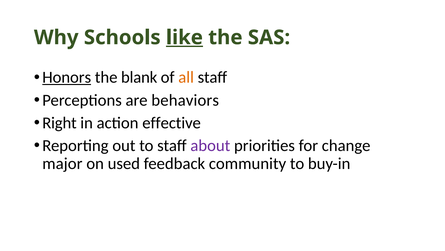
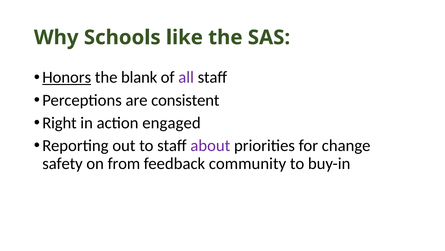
like underline: present -> none (184, 37)
all colour: orange -> purple (186, 77)
behaviors: behaviors -> consistent (185, 100)
effective: effective -> engaged (172, 123)
major: major -> safety (62, 163)
used: used -> from (124, 163)
